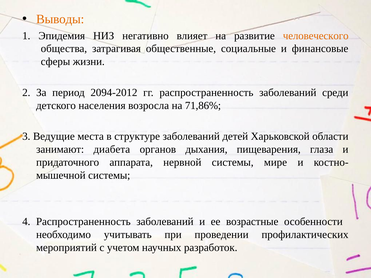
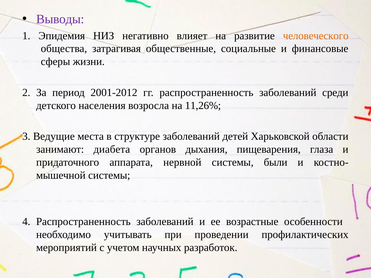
Выводы colour: orange -> purple (60, 19)
2094-2012: 2094-2012 -> 2001-2012 (114, 93)
71,86%: 71,86% -> 11,26% (203, 106)
мире: мире -> были (276, 162)
